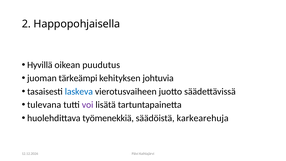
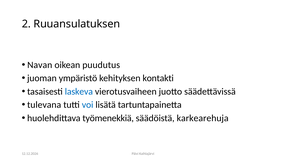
Happopohjaisella: Happopohjaisella -> Ruuansulatuksen (77, 24)
Hyvillä: Hyvillä -> Navan (40, 65)
tärkeämpi: tärkeämpi -> ympäristö (78, 78)
johtuvia: johtuvia -> kontakti (158, 78)
voi colour: purple -> blue (88, 105)
